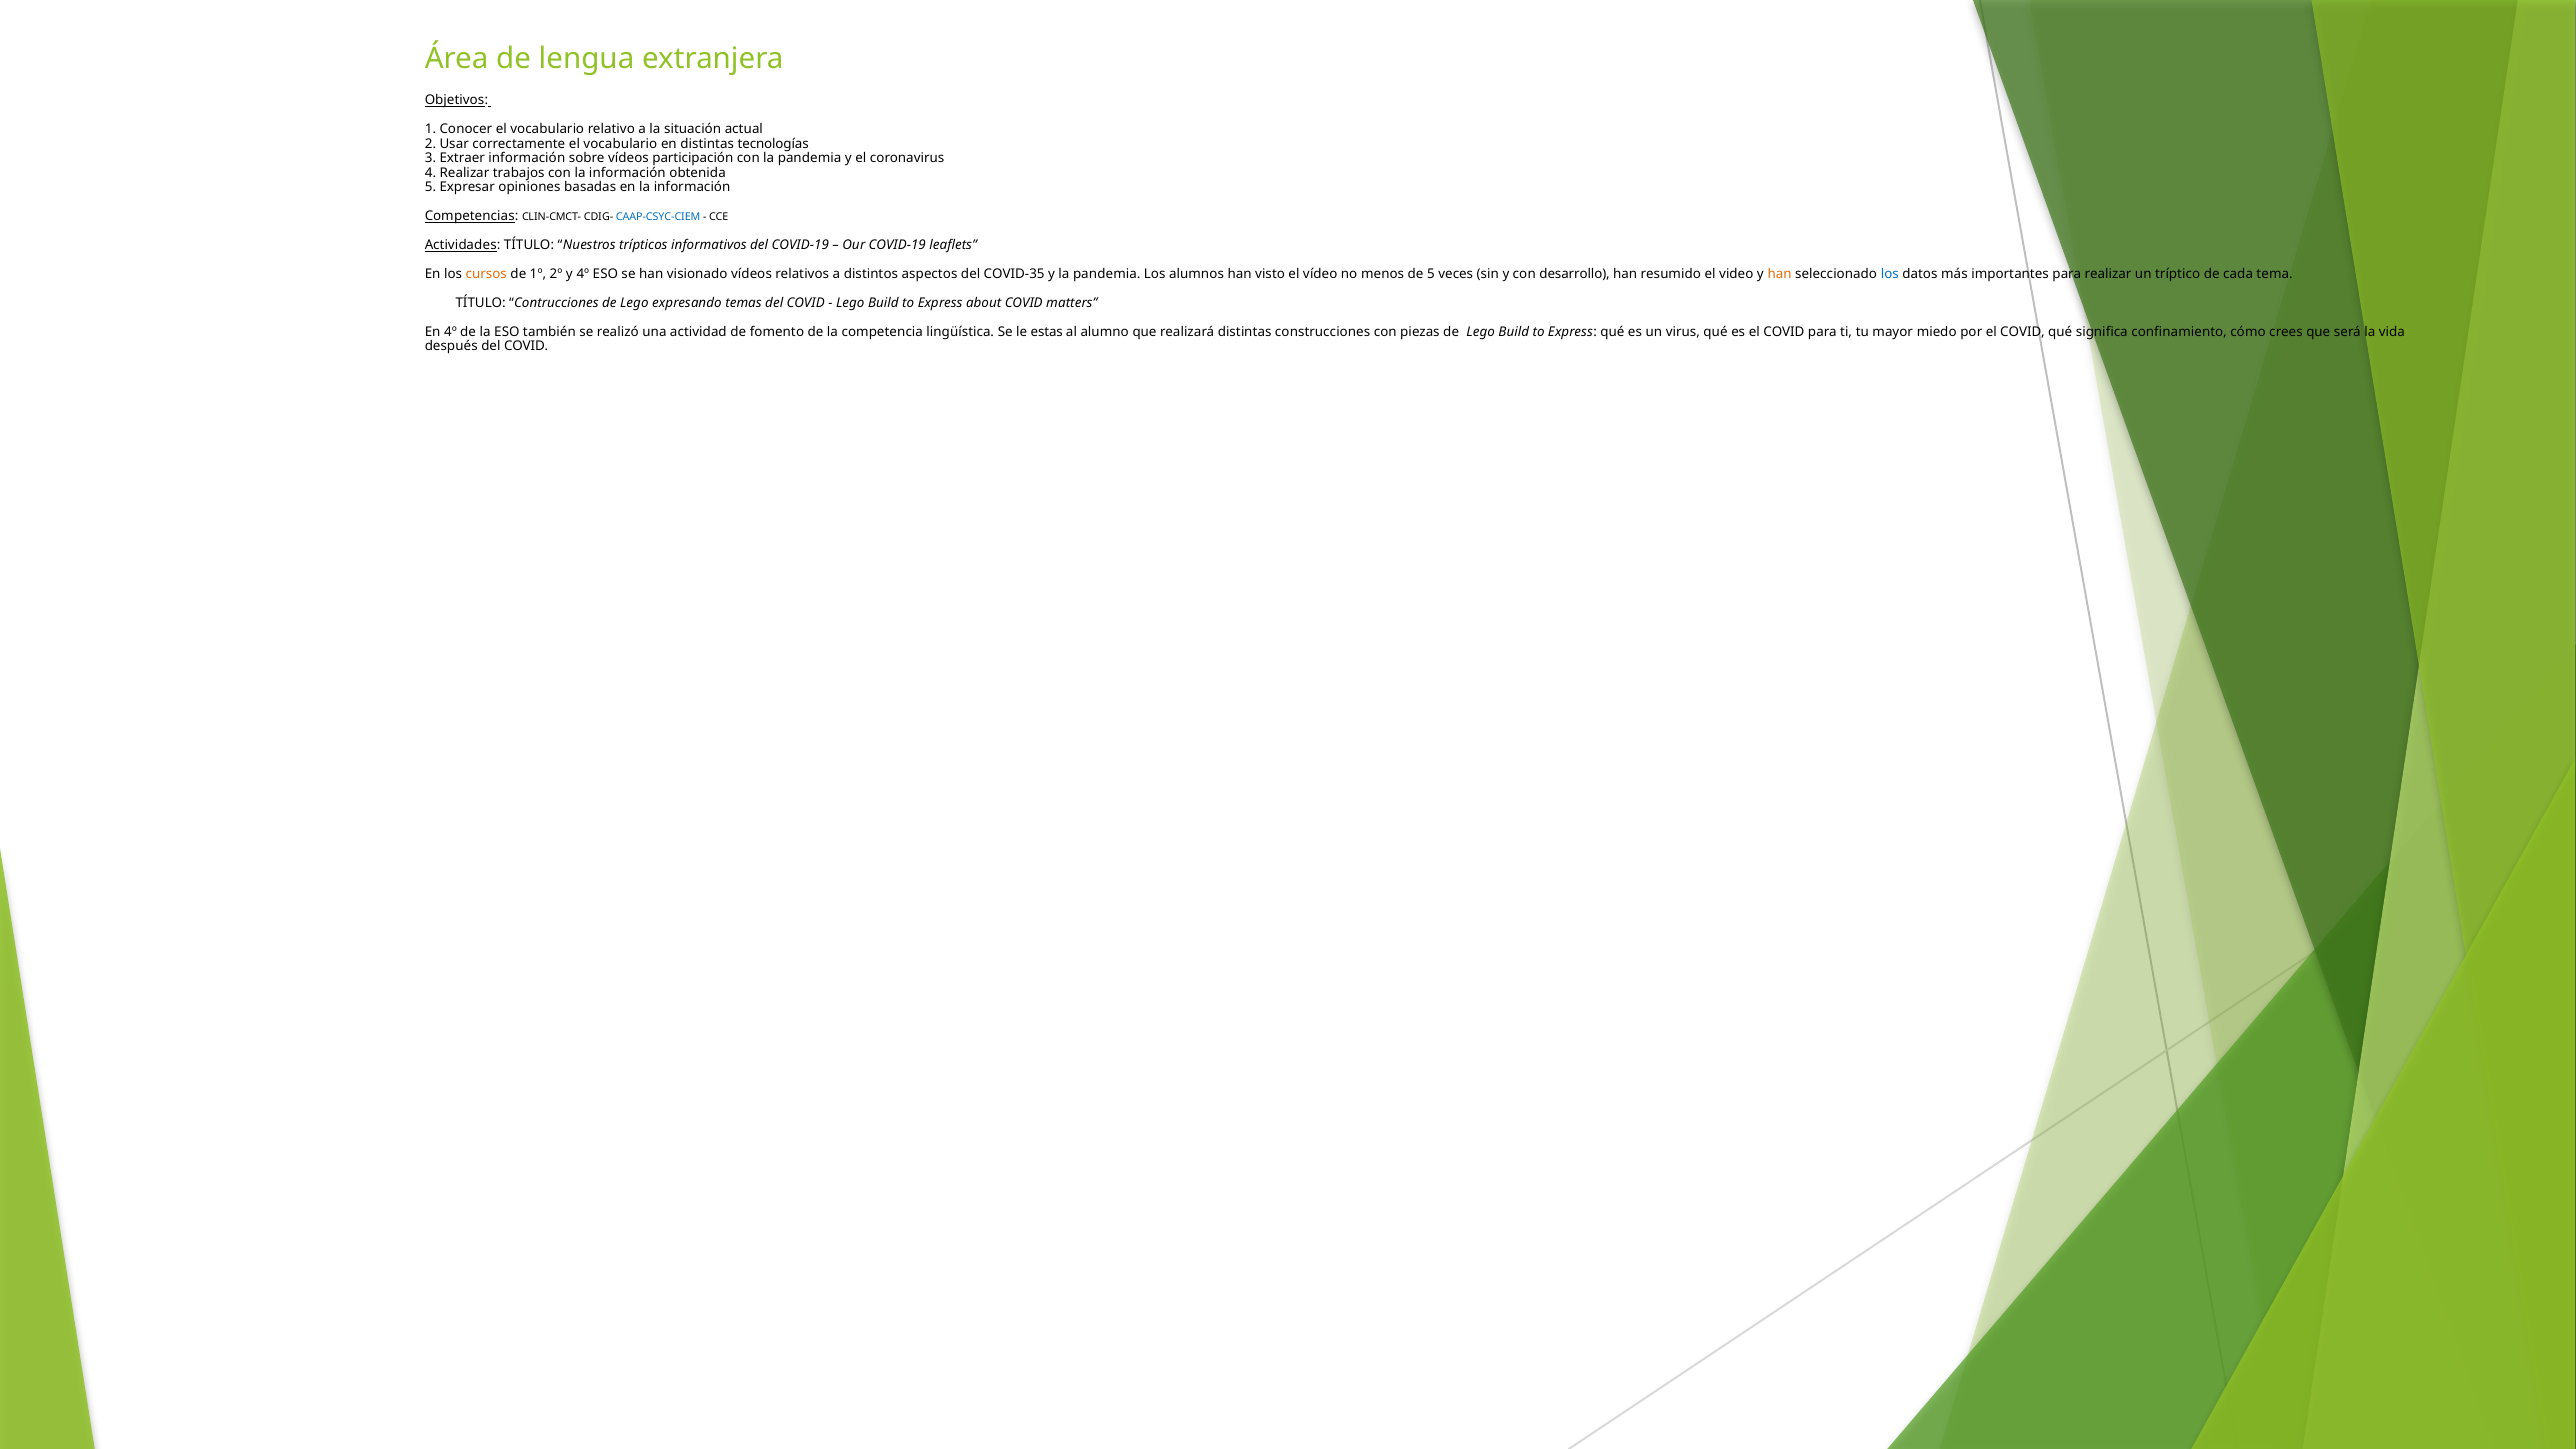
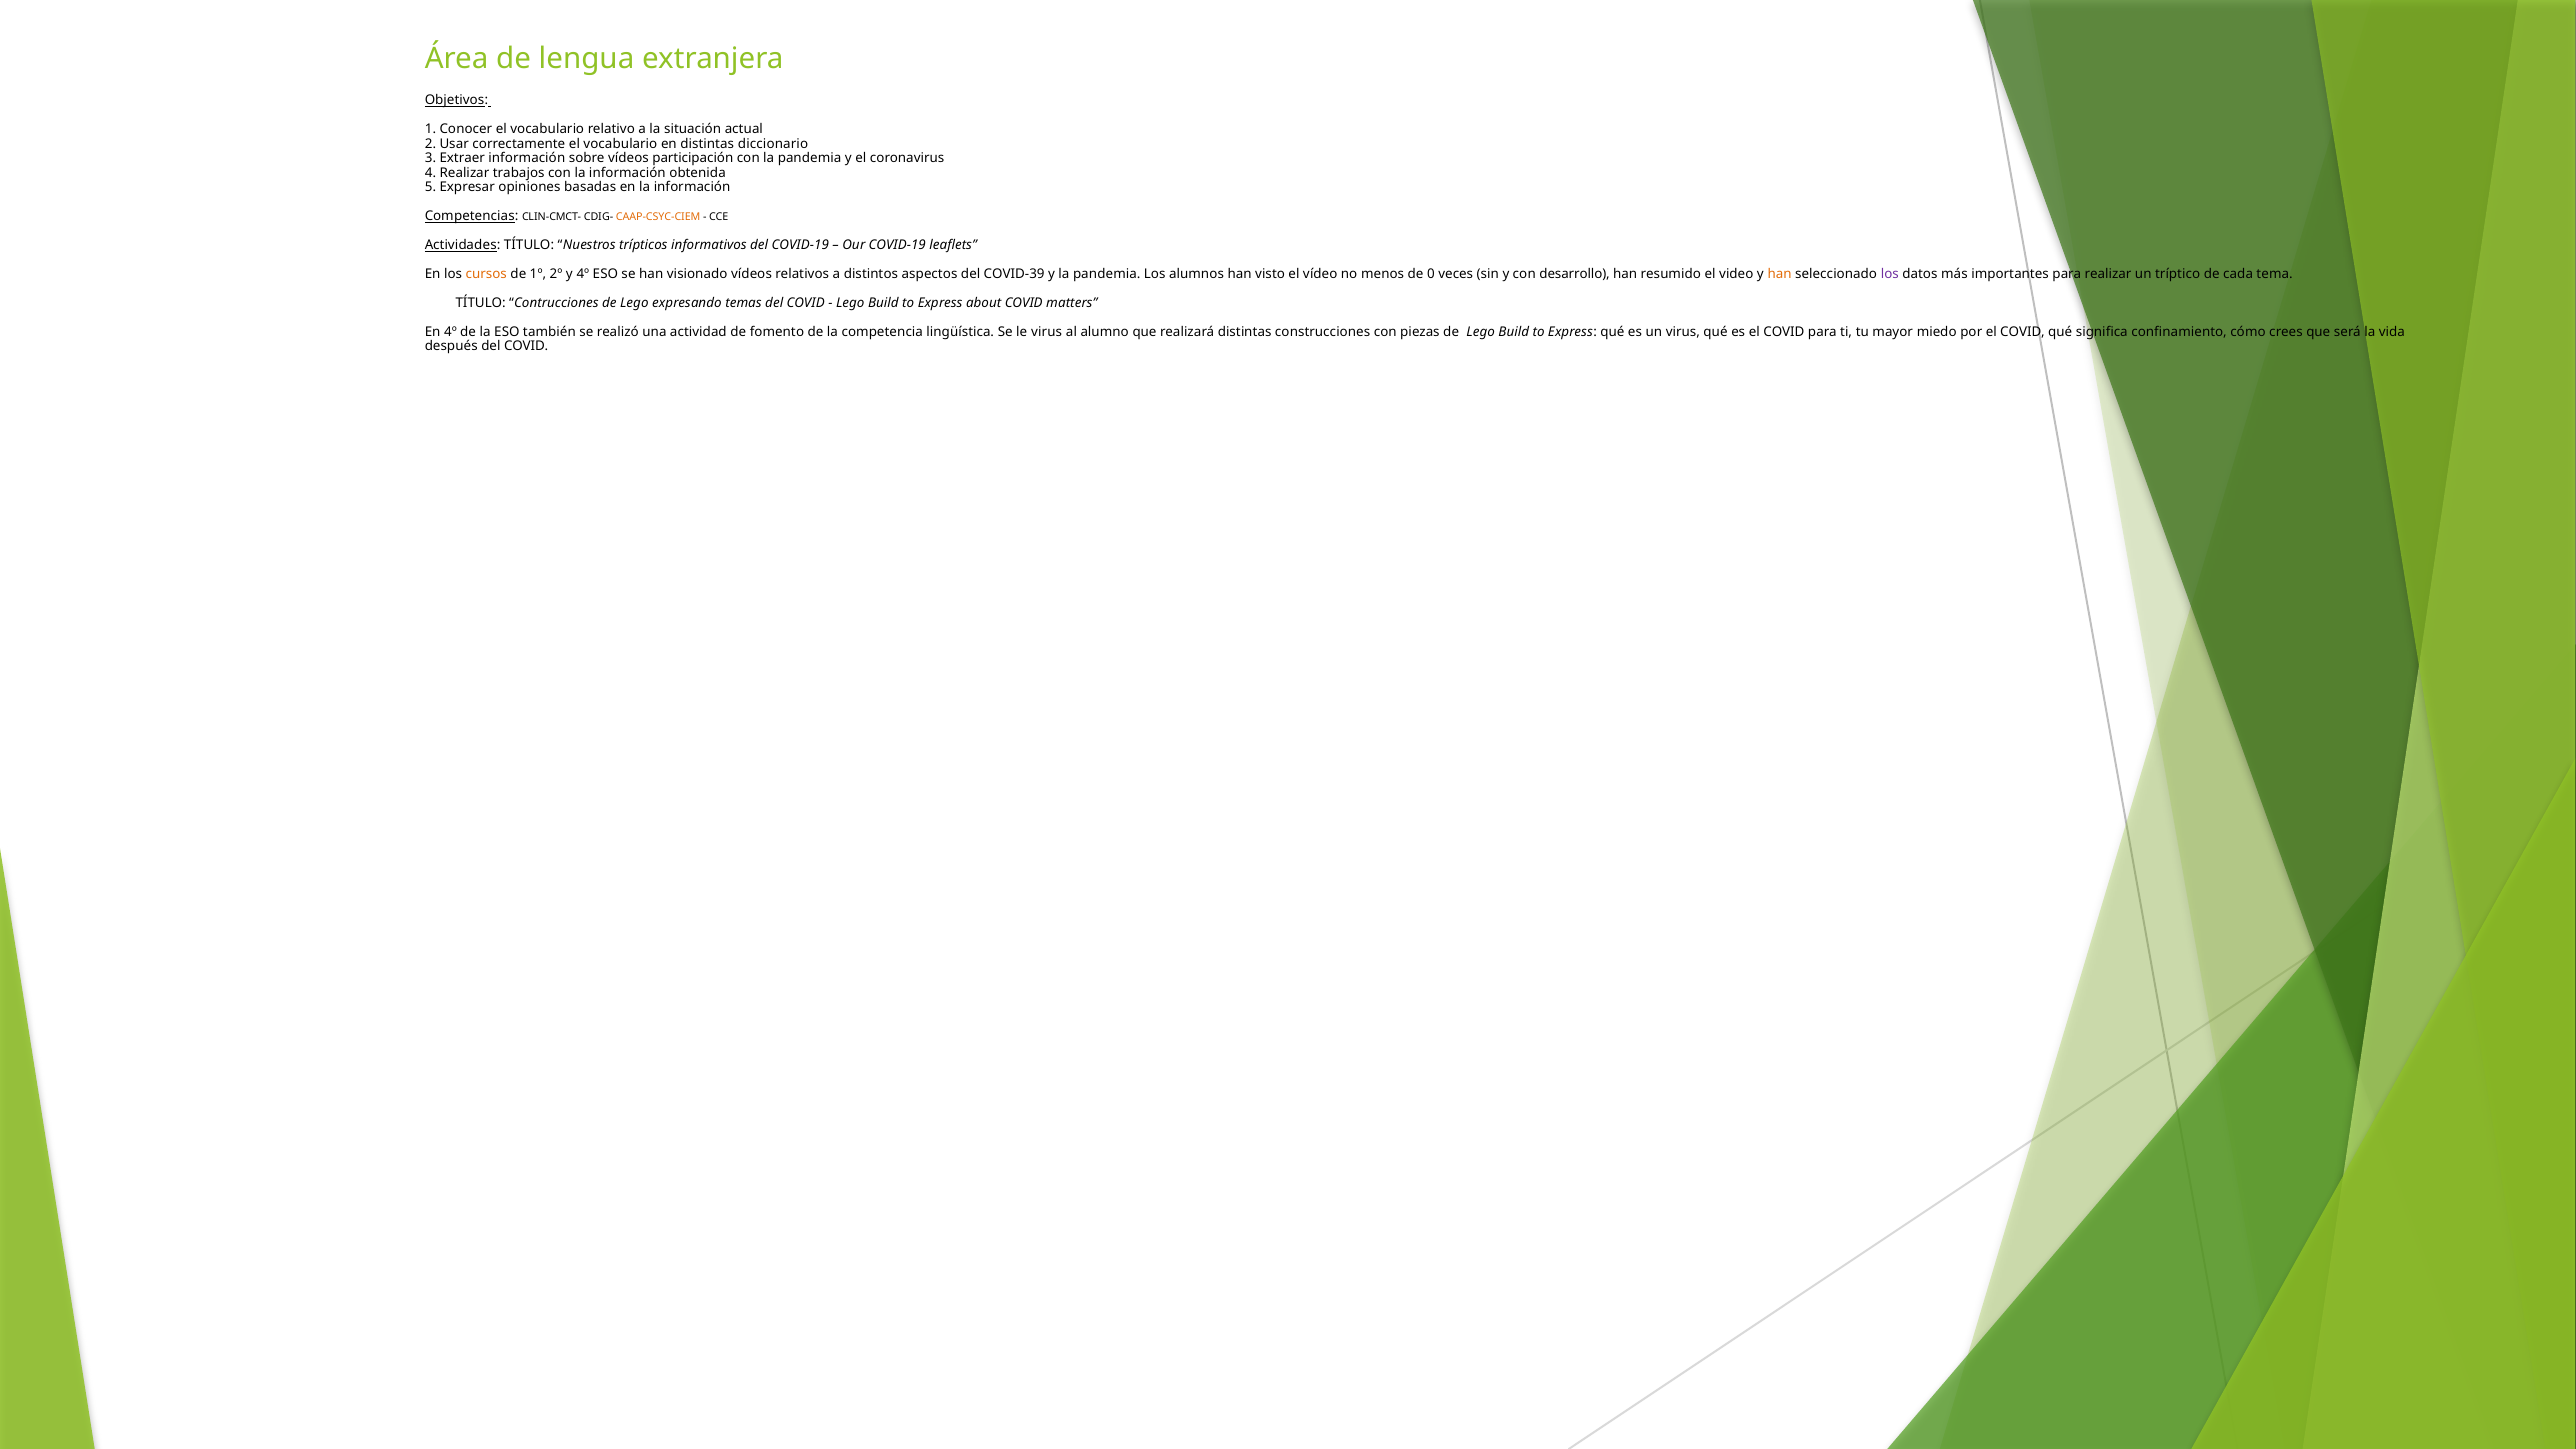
tecnologías: tecnologías -> diccionario (773, 144)
CAAP-CSYC-CIEM colour: blue -> orange (658, 217)
COVID-35: COVID-35 -> COVID-39 (1014, 274)
de 5: 5 -> 0 (1431, 274)
los colour: blue -> purple (1890, 274)
le estas: estas -> virus (1047, 332)
